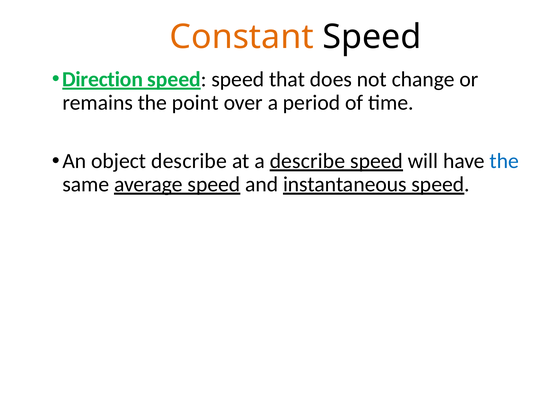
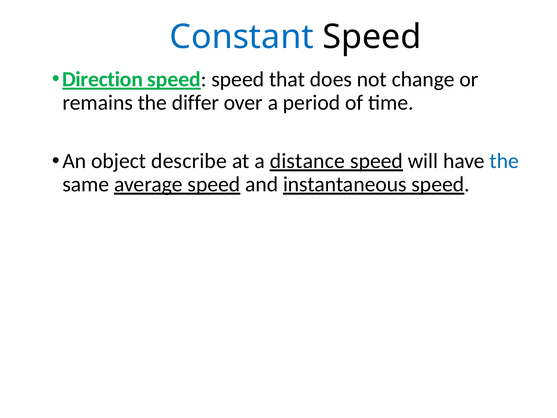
Constant colour: orange -> blue (242, 37)
point: point -> differ (195, 103)
a describe: describe -> distance (307, 161)
